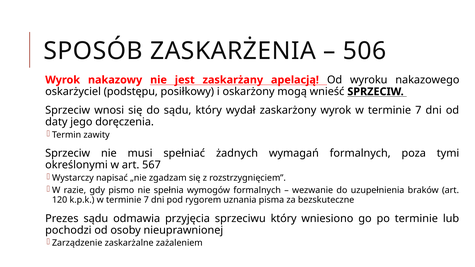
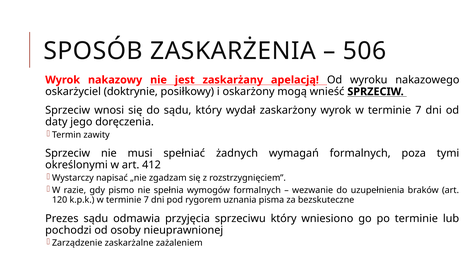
podstępu: podstępu -> doktrynie (131, 92)
567: 567 -> 412 (151, 165)
